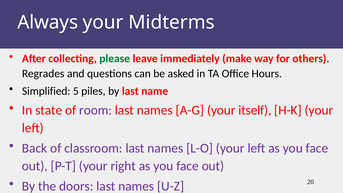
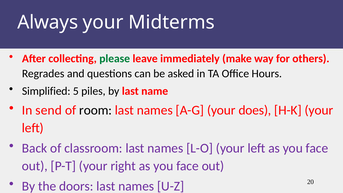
state: state -> send (49, 110)
room colour: purple -> black (96, 110)
itself: itself -> does (255, 110)
